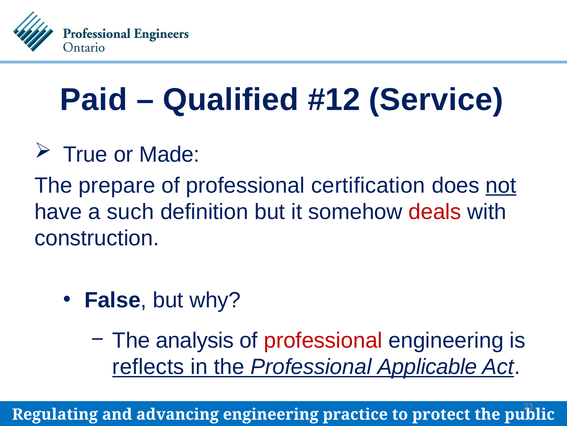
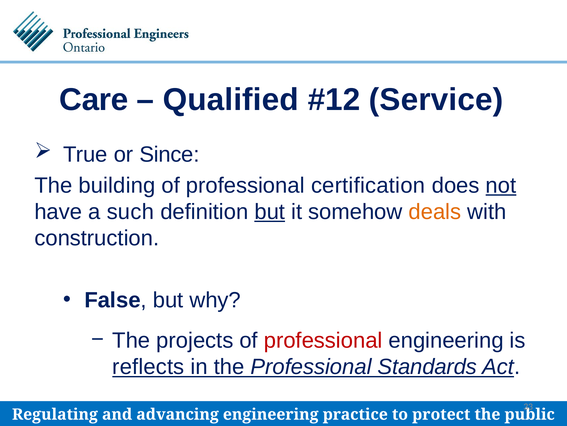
Paid: Paid -> Care (94, 100)
Made: Made -> Since (169, 154)
prepare: prepare -> building (117, 185)
but underline: none -> present (270, 212)
deals colour: red -> orange (435, 212)
analysis: analysis -> projects (195, 340)
Applicable: Applicable -> Standards (427, 366)
